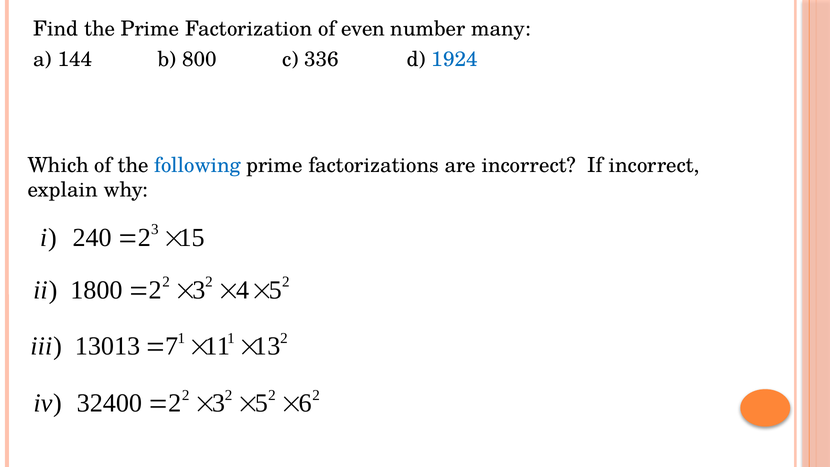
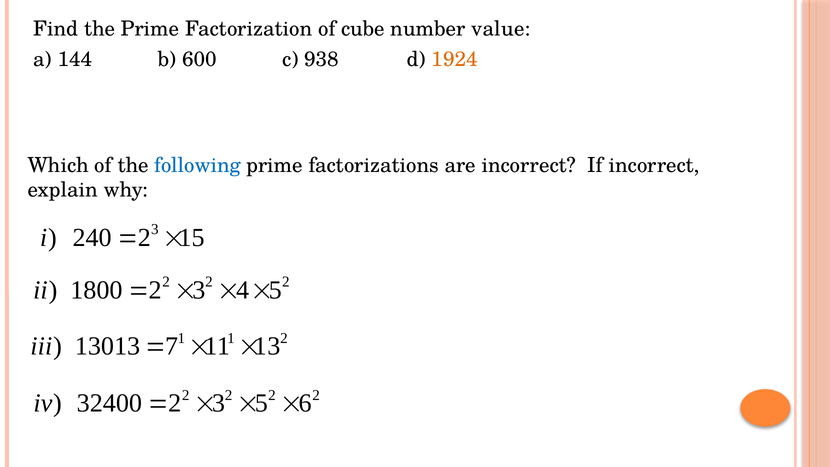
even: even -> cube (363, 29)
many: many -> value (501, 29)
800: 800 -> 600 (199, 59)
336: 336 -> 938 (322, 59)
1924 colour: blue -> orange (455, 59)
